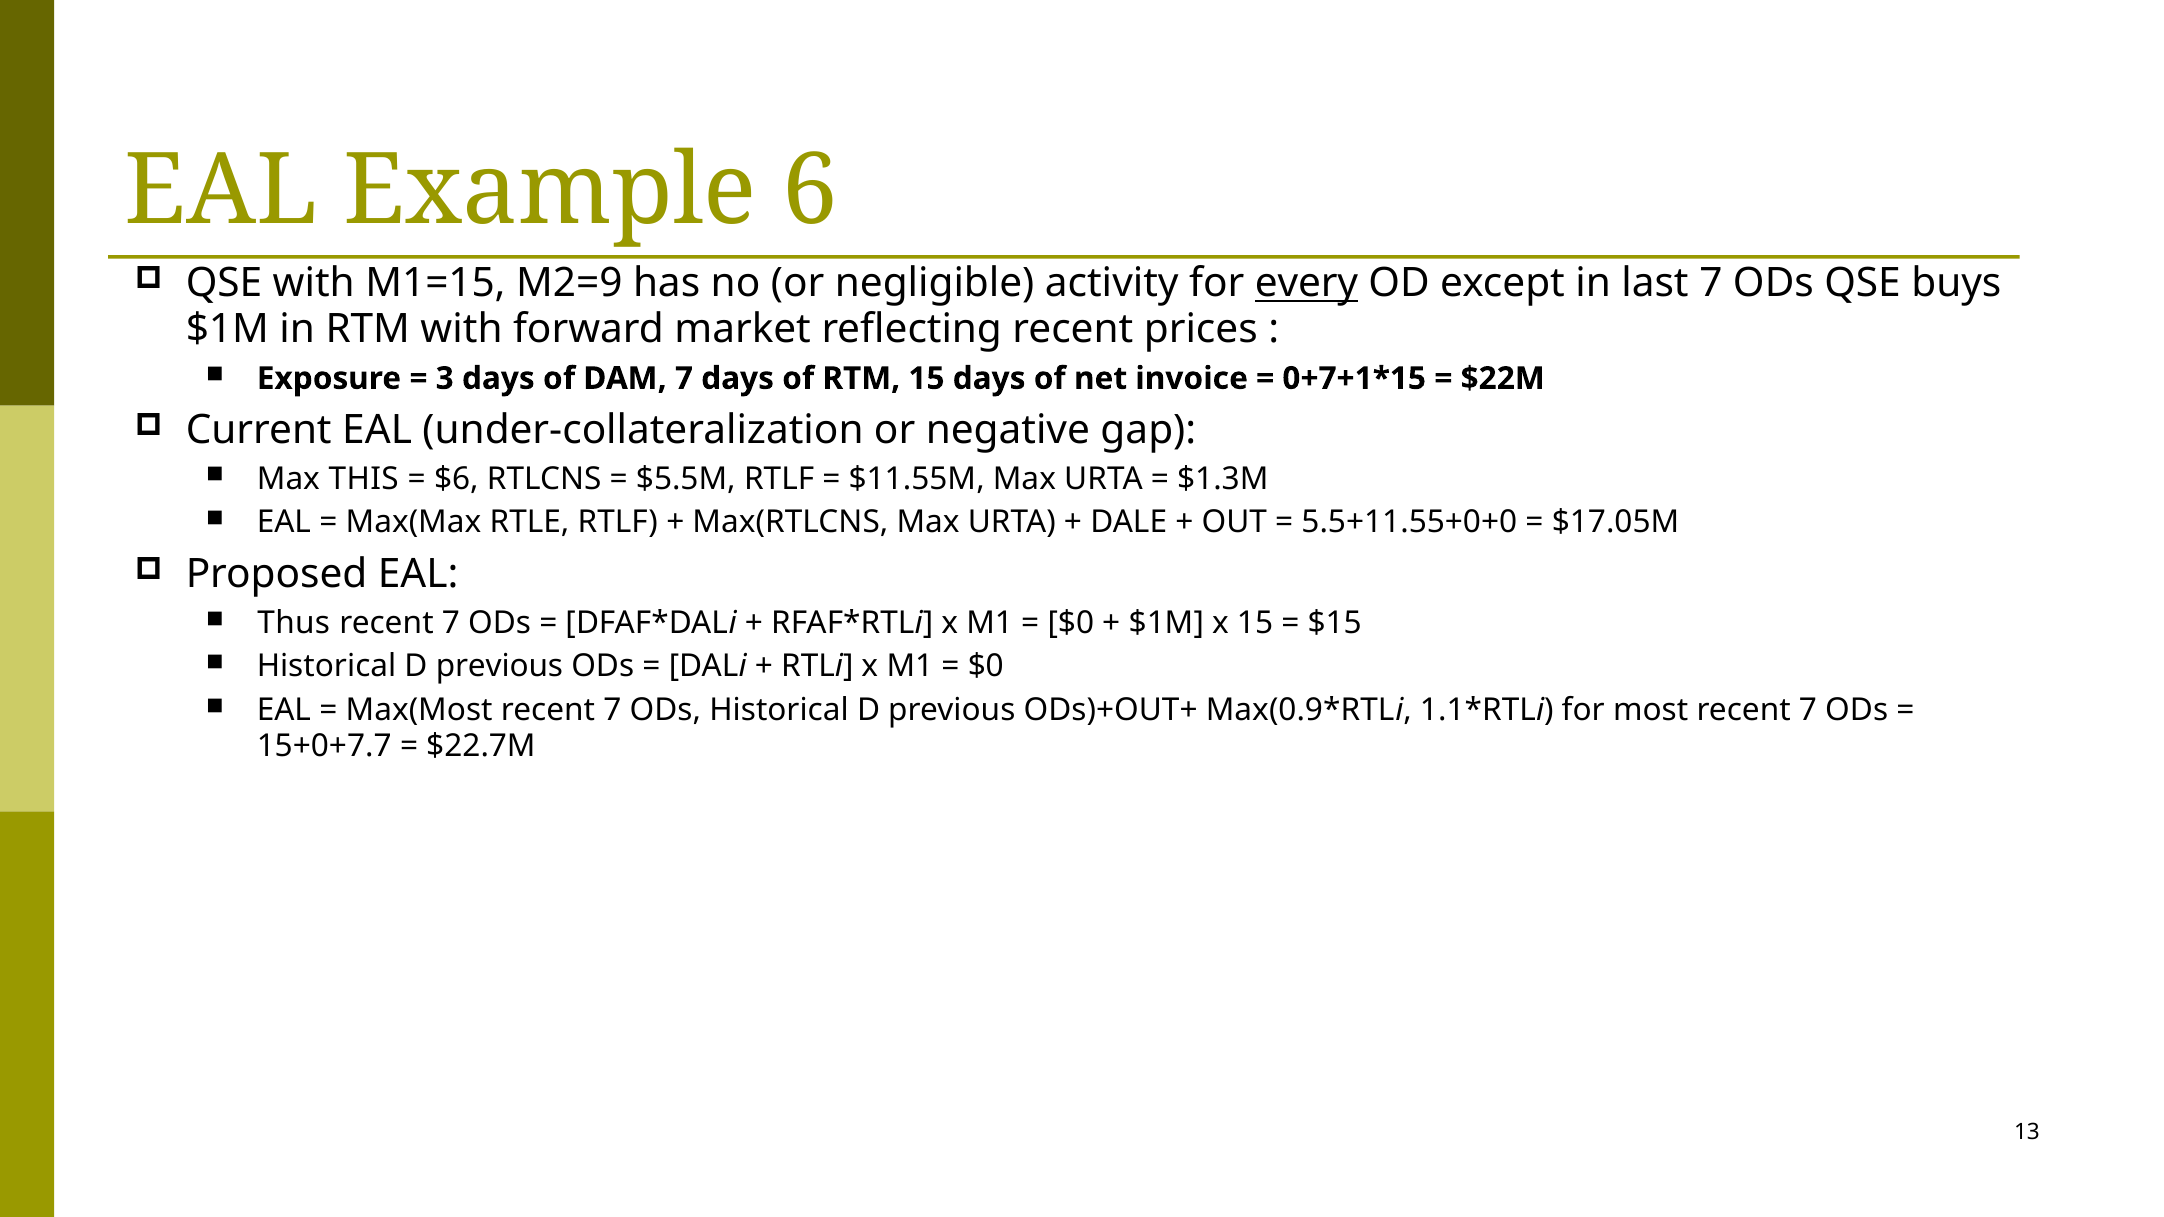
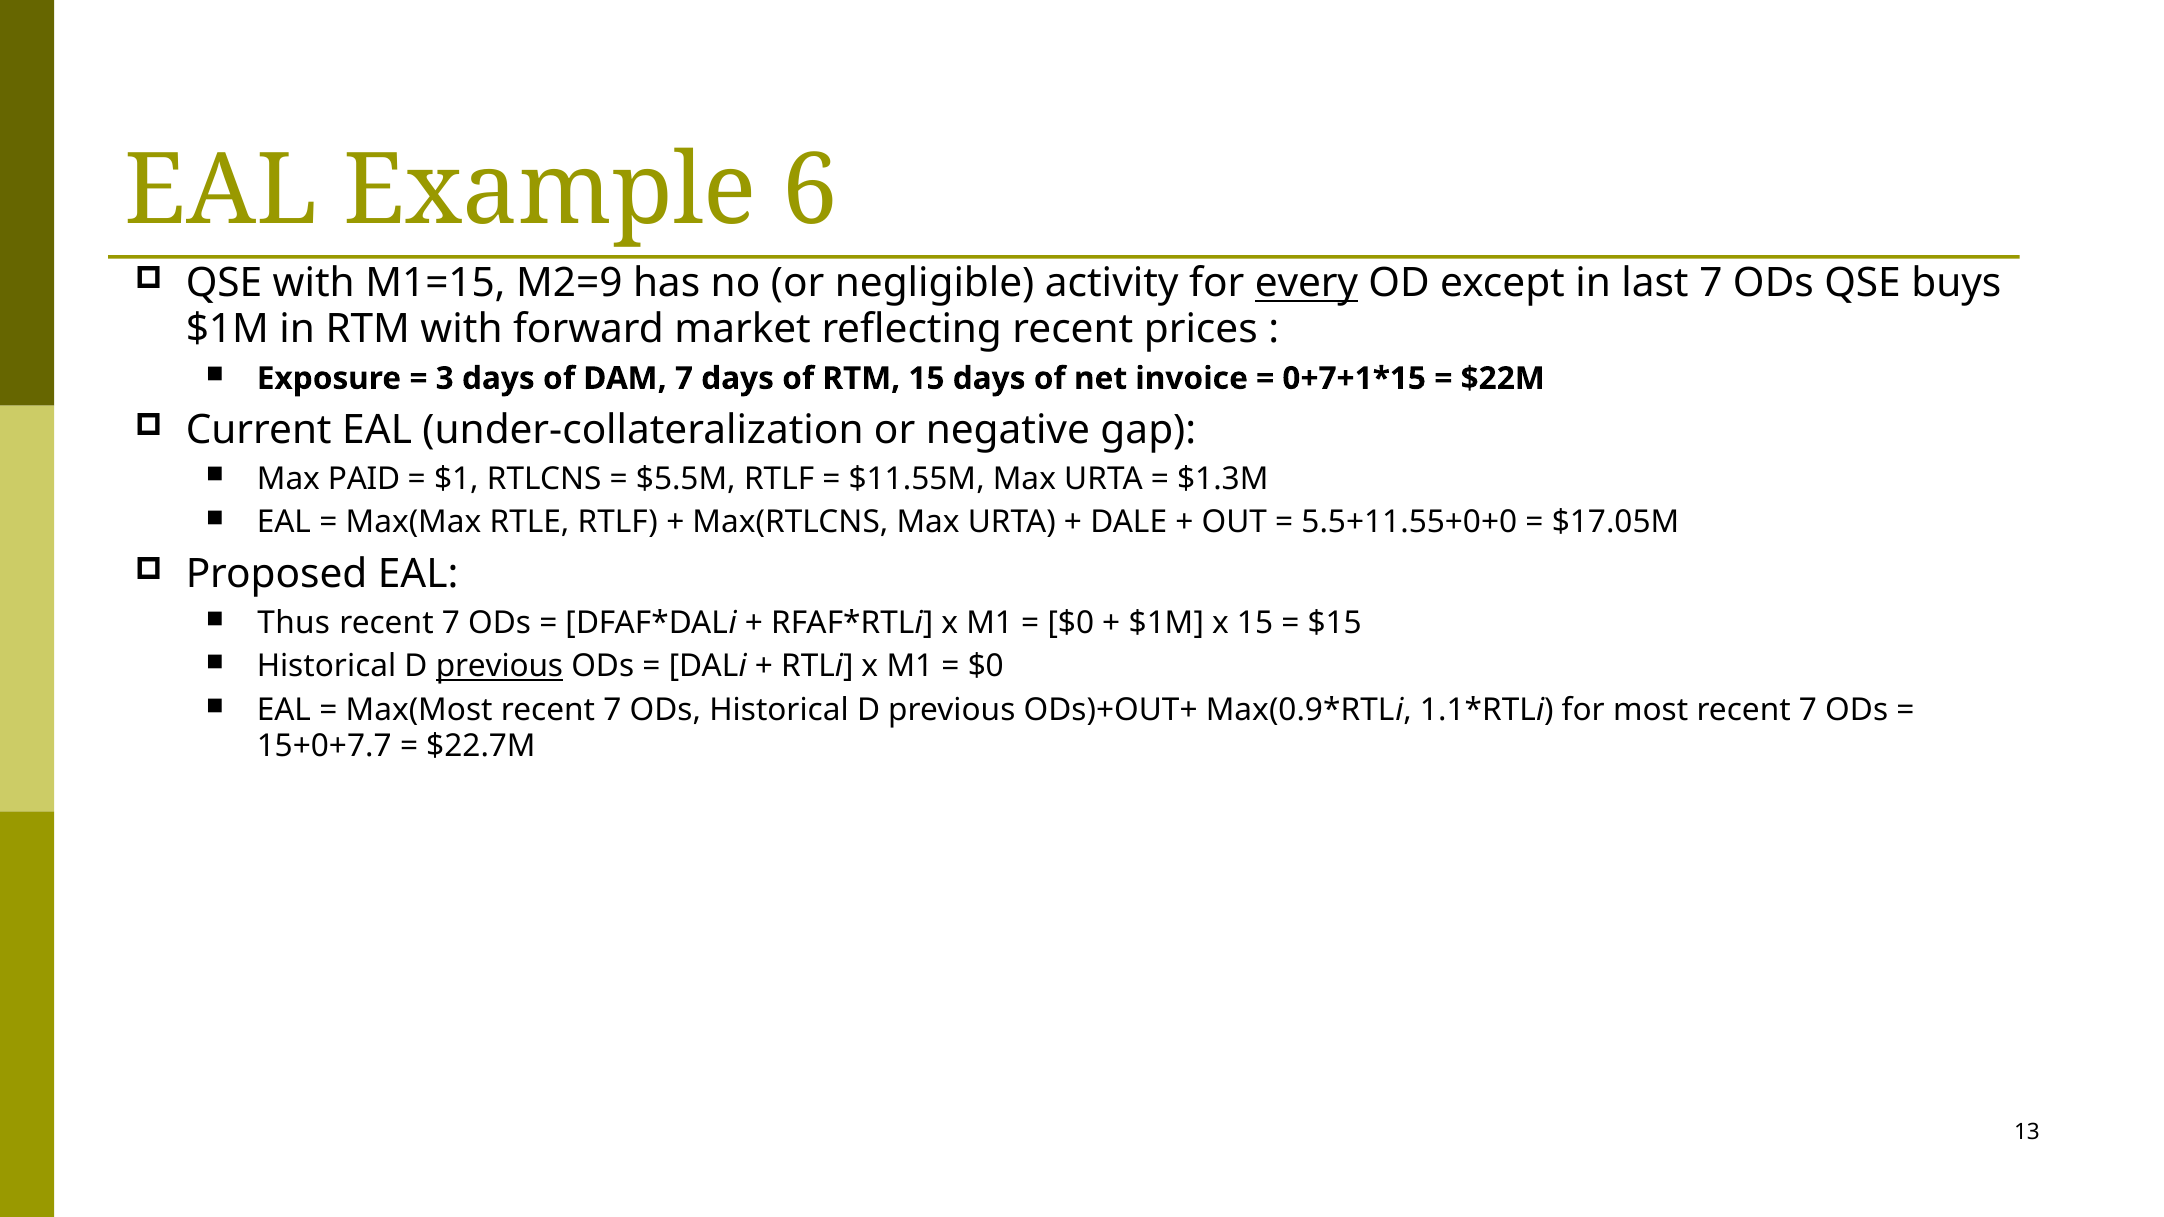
THIS: THIS -> PAID (364, 479)
$6: $6 -> $1 (456, 479)
previous underline: none -> present (499, 667)
